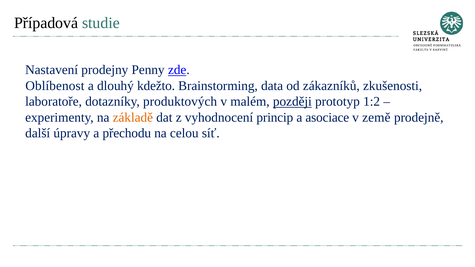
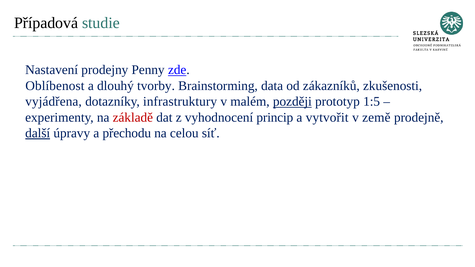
kdežto: kdežto -> tvorby (156, 86)
laboratoře: laboratoře -> vyjádřena (54, 102)
produktových: produktových -> infrastruktury (180, 102)
1:2: 1:2 -> 1:5 (372, 102)
základě colour: orange -> red (133, 117)
asociace: asociace -> vytvořit (327, 117)
další underline: none -> present (38, 133)
